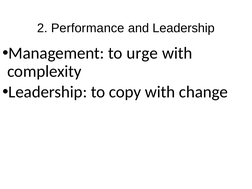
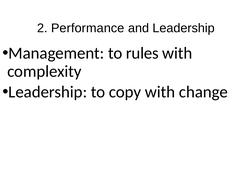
urge: urge -> rules (142, 53)
